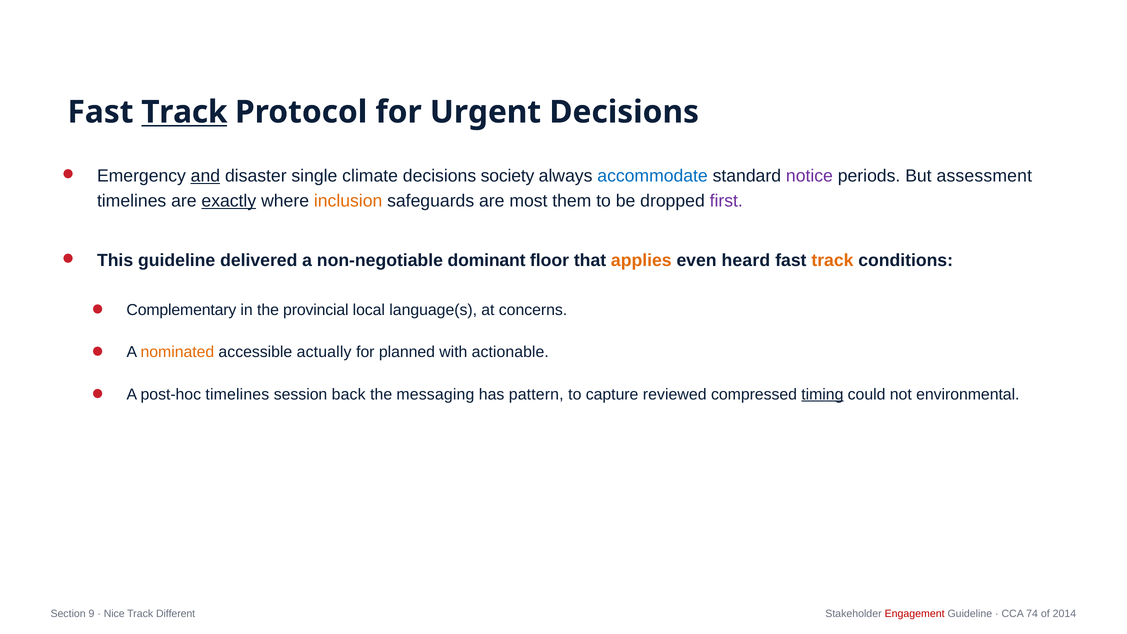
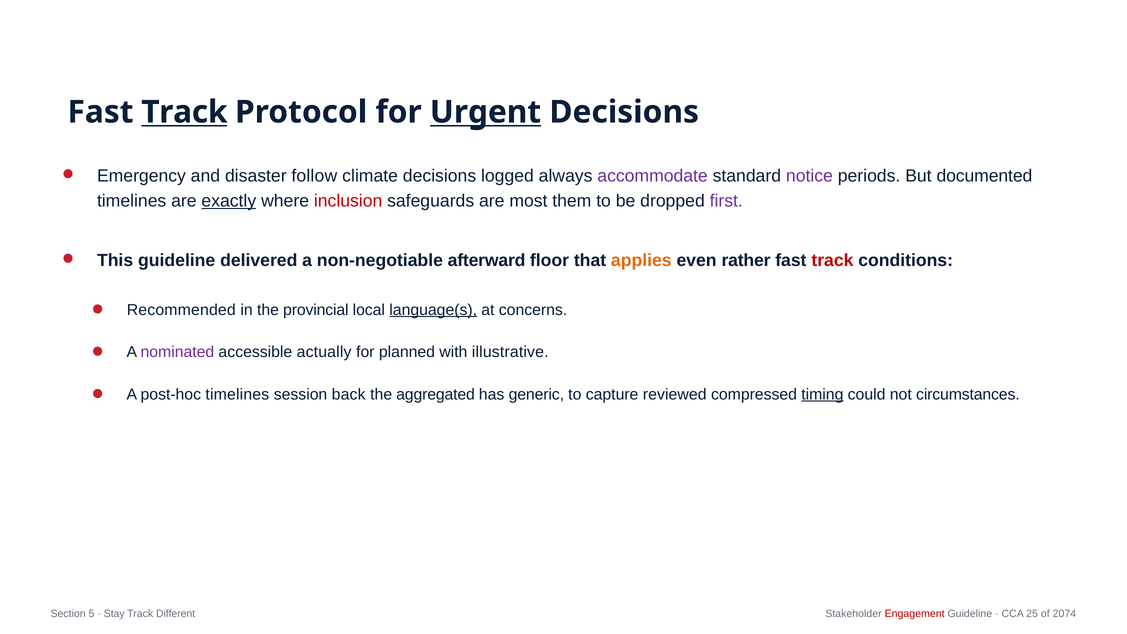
Urgent underline: none -> present (486, 112)
and underline: present -> none (205, 176)
single: single -> follow (314, 176)
society: society -> logged (507, 176)
accommodate colour: blue -> purple (653, 176)
assessment: assessment -> documented (984, 176)
inclusion colour: orange -> red (348, 201)
dominant: dominant -> afterward (487, 261)
heard: heard -> rather (746, 261)
track colour: orange -> red (832, 261)
Complementary: Complementary -> Recommended (181, 310)
language(s underline: none -> present (433, 310)
nominated colour: orange -> purple (177, 352)
actionable: actionable -> illustrative (510, 352)
messaging: messaging -> aggregated (436, 394)
pattern: pattern -> generic (536, 394)
environmental: environmental -> circumstances (968, 394)
9: 9 -> 5 (92, 614)
Nice: Nice -> Stay (114, 614)
74: 74 -> 25 (1032, 614)
2014: 2014 -> 2074 (1064, 614)
